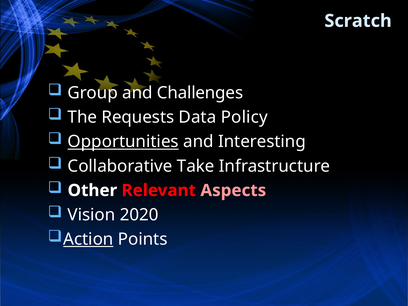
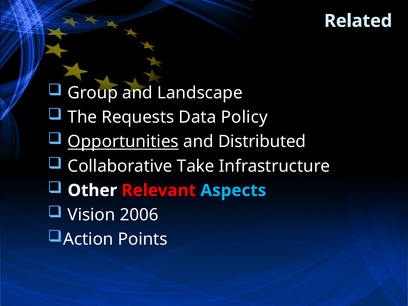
Scratch: Scratch -> Related (358, 21)
Challenges: Challenges -> Landscape (200, 93)
Interesting: Interesting -> Distributed (262, 142)
Aspects colour: pink -> light blue (233, 190)
2020: 2020 -> 2006 (139, 215)
Action underline: present -> none (88, 239)
